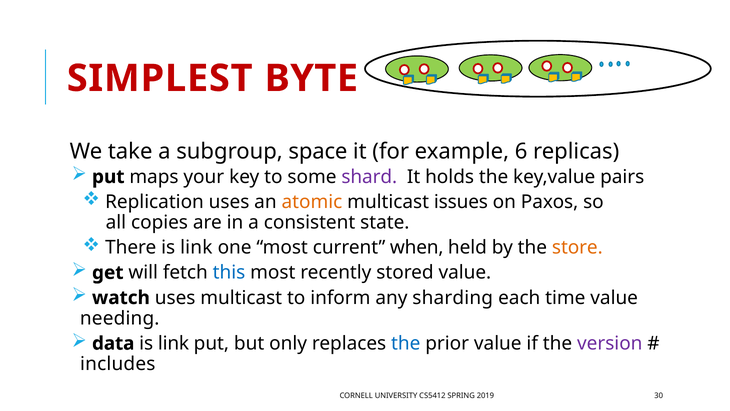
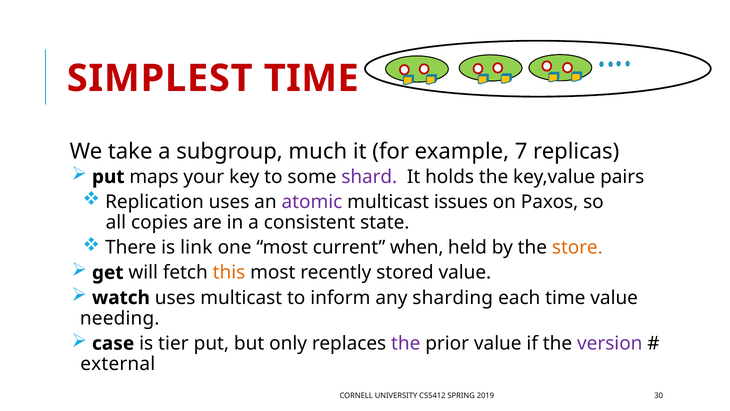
SIMPLEST BYTE: BYTE -> TIME (311, 78)
space: space -> much (318, 151)
6: 6 -> 7 (521, 151)
atomic colour: orange -> purple (312, 202)
this colour: blue -> orange (229, 272)
data: data -> case (113, 343)
link: link -> tier (173, 343)
the colour: blue -> purple (406, 343)
includes: includes -> external (118, 364)
